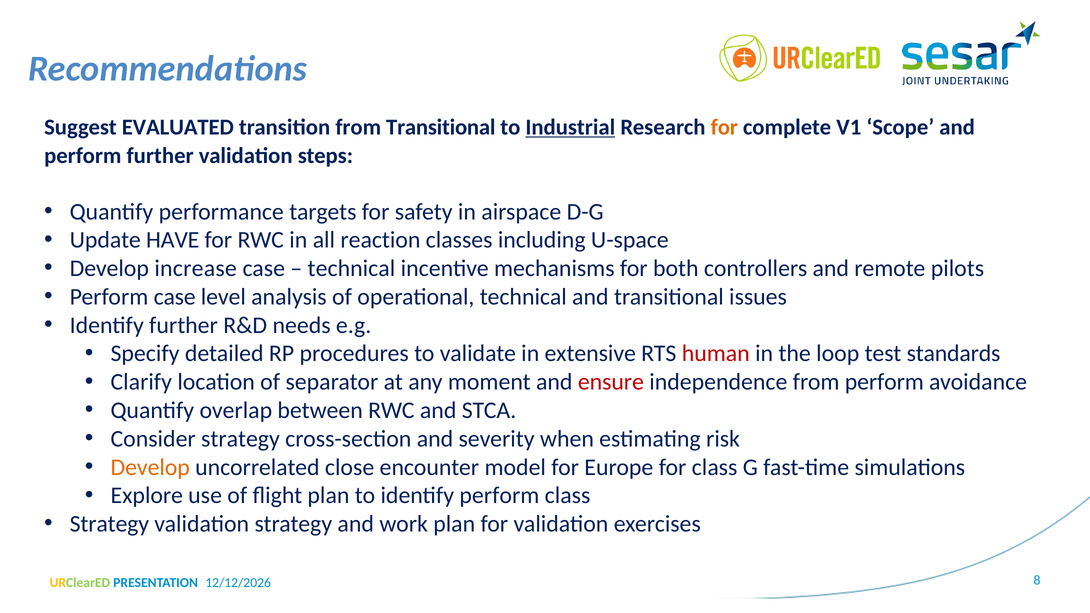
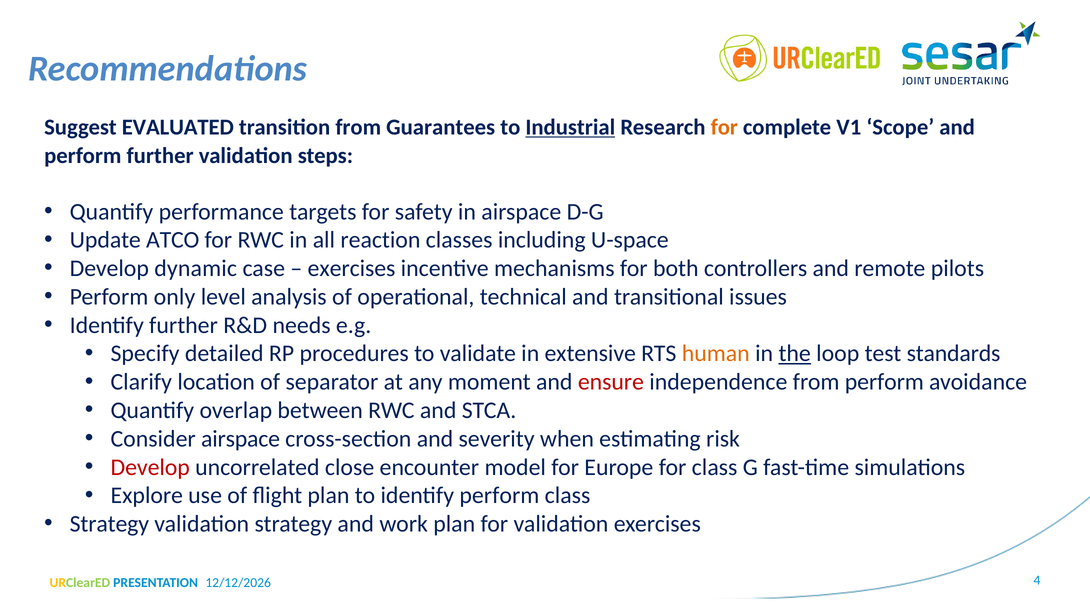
from Transitional: Transitional -> Guarantees (441, 127)
HAVE: HAVE -> ATCO (173, 240)
increase: increase -> dynamic (196, 269)
technical: technical -> exercises (352, 269)
Perform case: case -> only (174, 297)
human colour: red -> orange (716, 354)
the underline: none -> present (795, 354)
Consider strategy: strategy -> airspace (241, 439)
Develop colour: orange -> red (150, 467)
8: 8 -> 4 (1037, 580)
